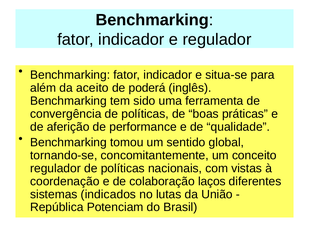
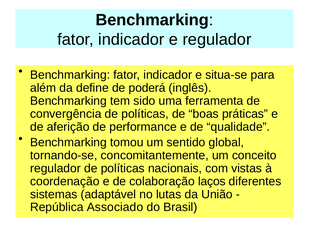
aceito: aceito -> define (92, 88)
indicados: indicados -> adaptável (108, 194)
Potenciam: Potenciam -> Associado (115, 207)
